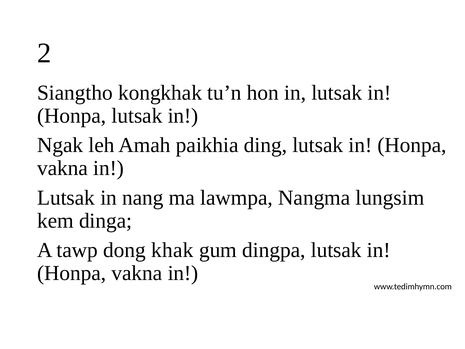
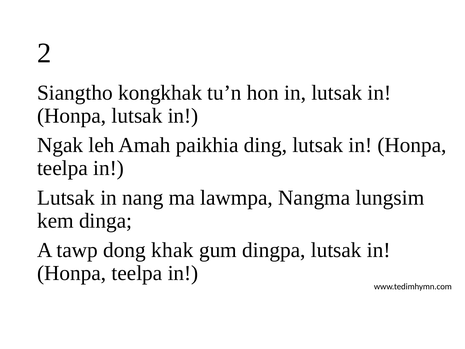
vakna: vakna -> teelpa (62, 168)
vakna: vakna -> teelpa (137, 273)
